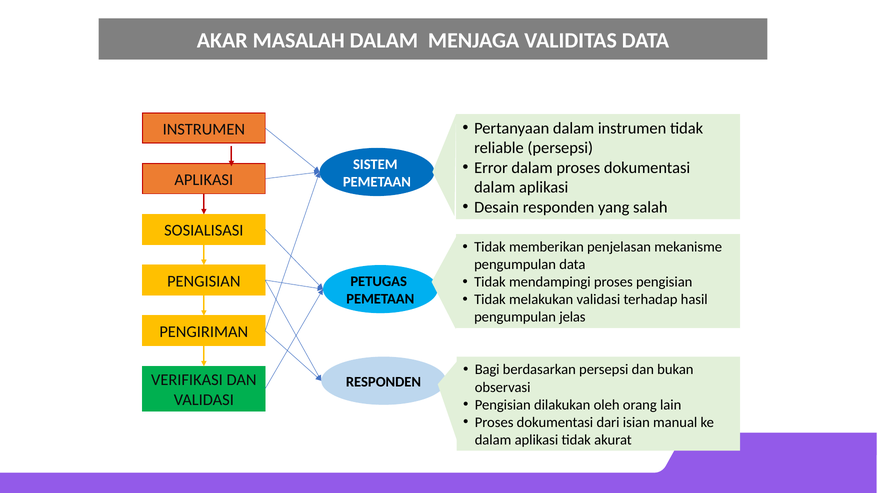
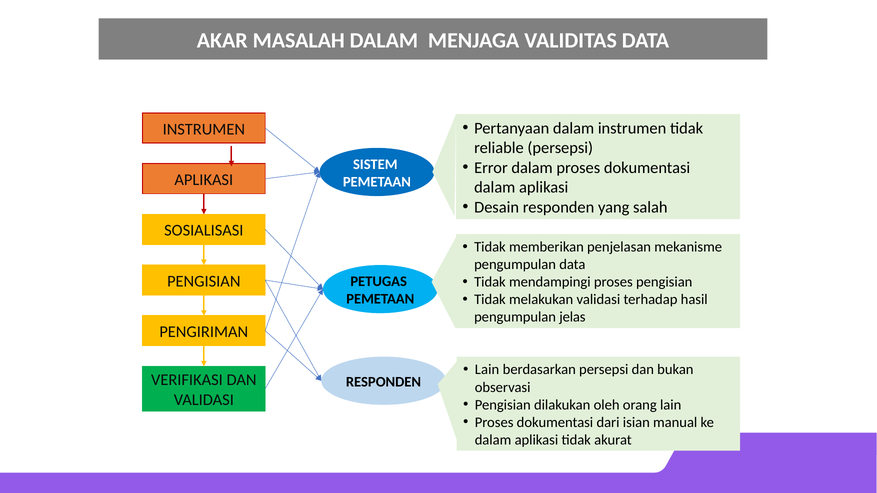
Bagi: Bagi -> Lain (487, 370)
